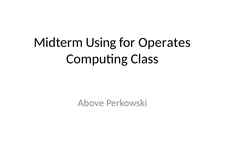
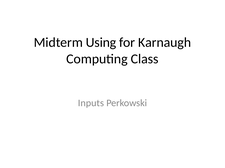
Operates: Operates -> Karnaugh (165, 43)
Above: Above -> Inputs (91, 103)
